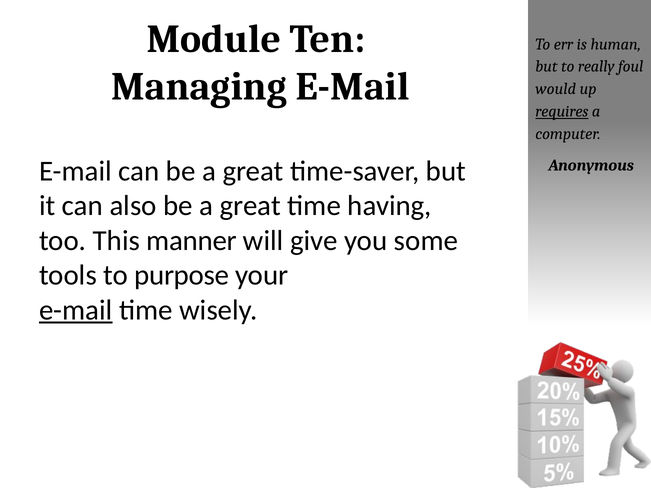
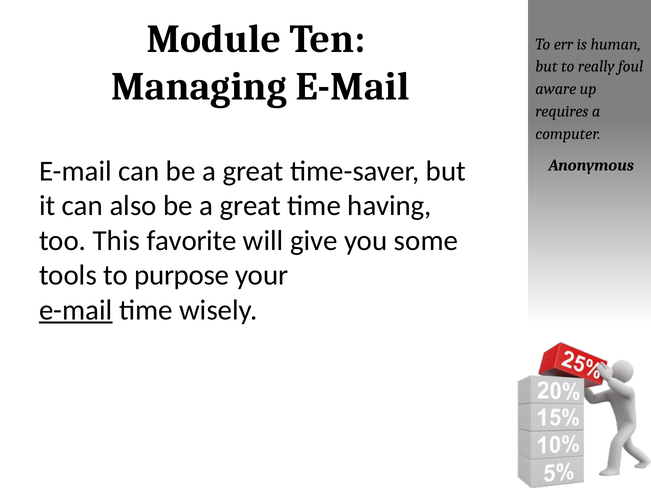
would: would -> aware (556, 89)
requires underline: present -> none (562, 112)
manner: manner -> favorite (192, 241)
